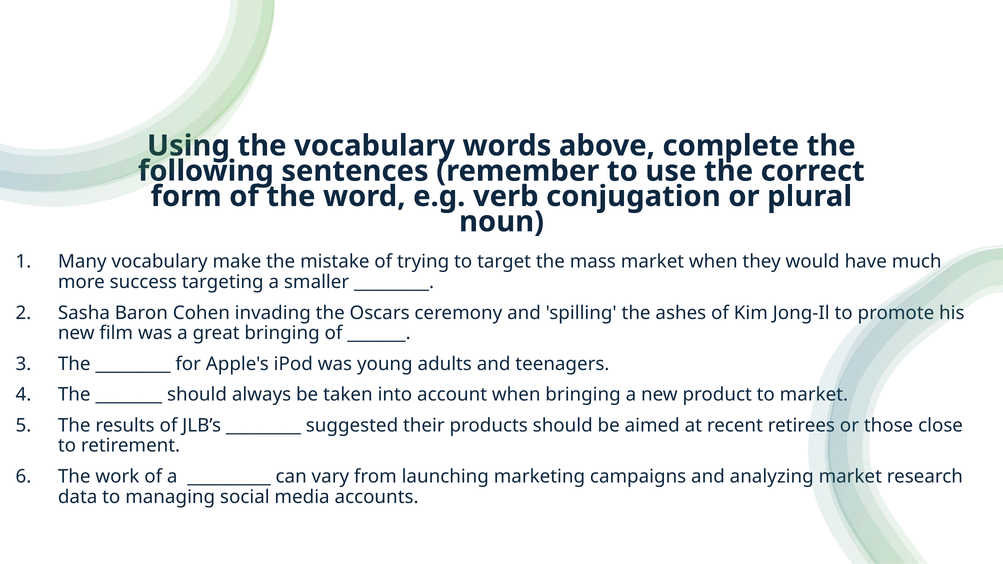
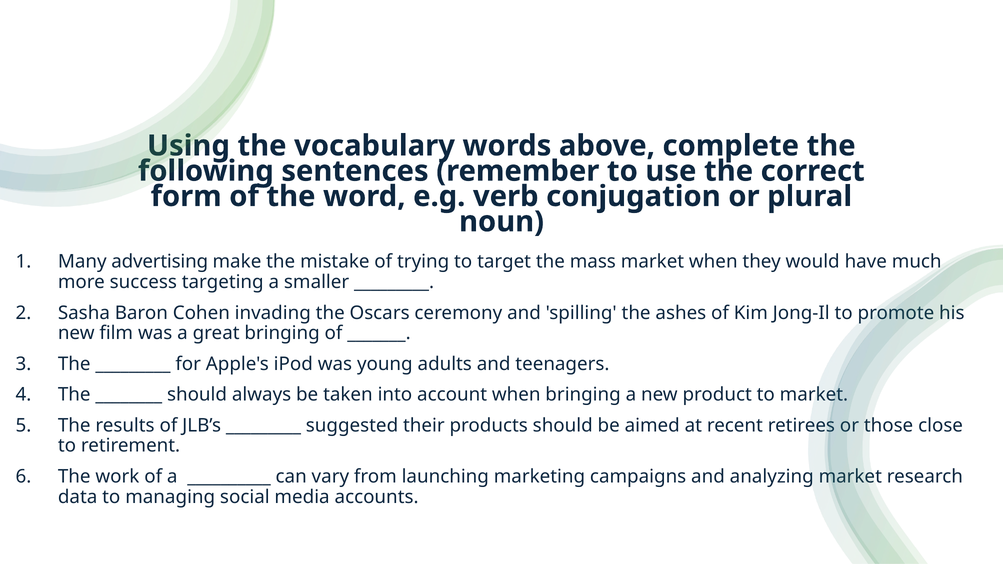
Many vocabulary: vocabulary -> advertising (160, 262)
